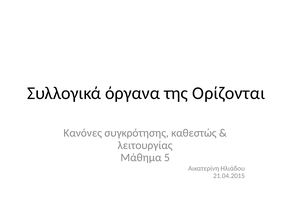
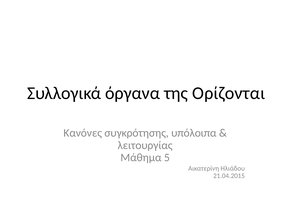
καθεστώς: καθεστώς -> υπόλοιπα (194, 133)
